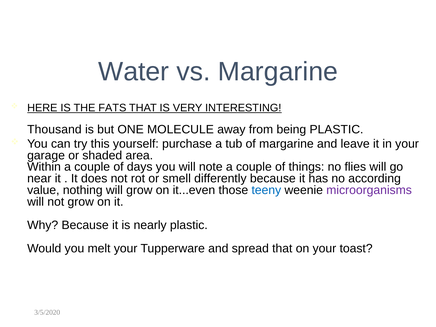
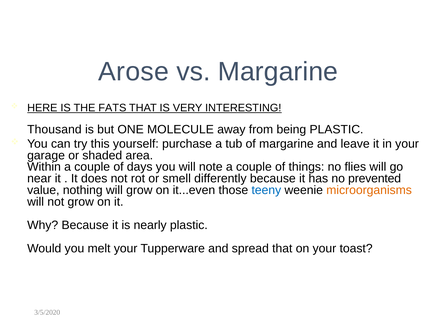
Water: Water -> Arose (134, 72)
according: according -> prevented (375, 179)
microorganisms colour: purple -> orange (369, 190)
